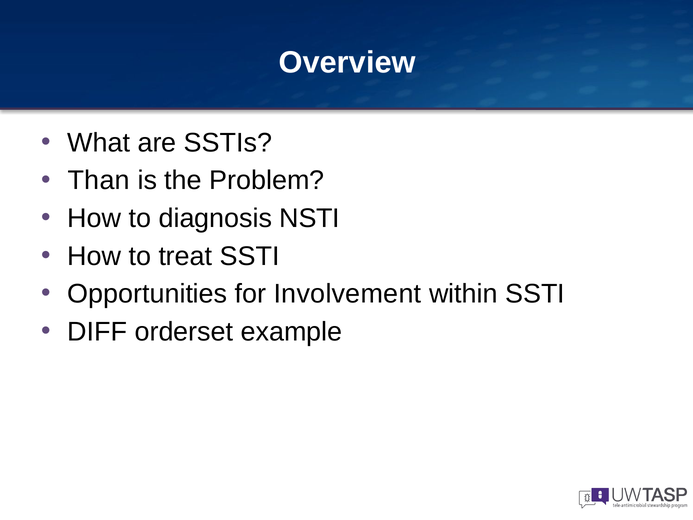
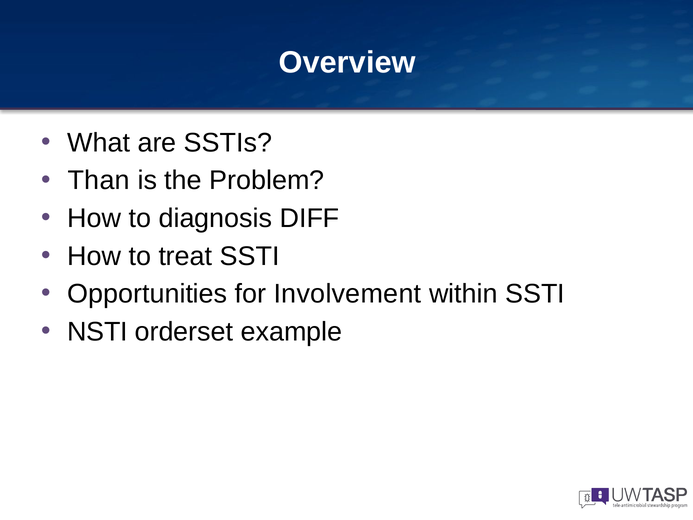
NSTI: NSTI -> DIFF (310, 218)
DIFF: DIFF -> NSTI (97, 332)
